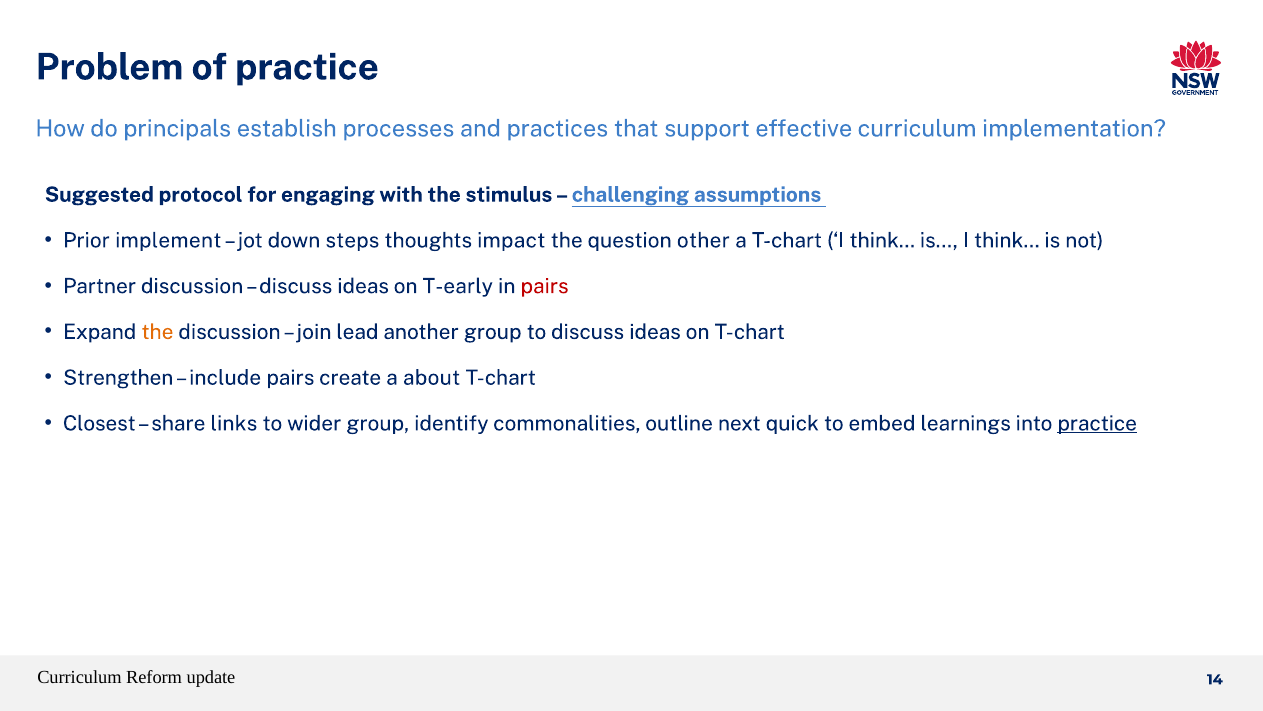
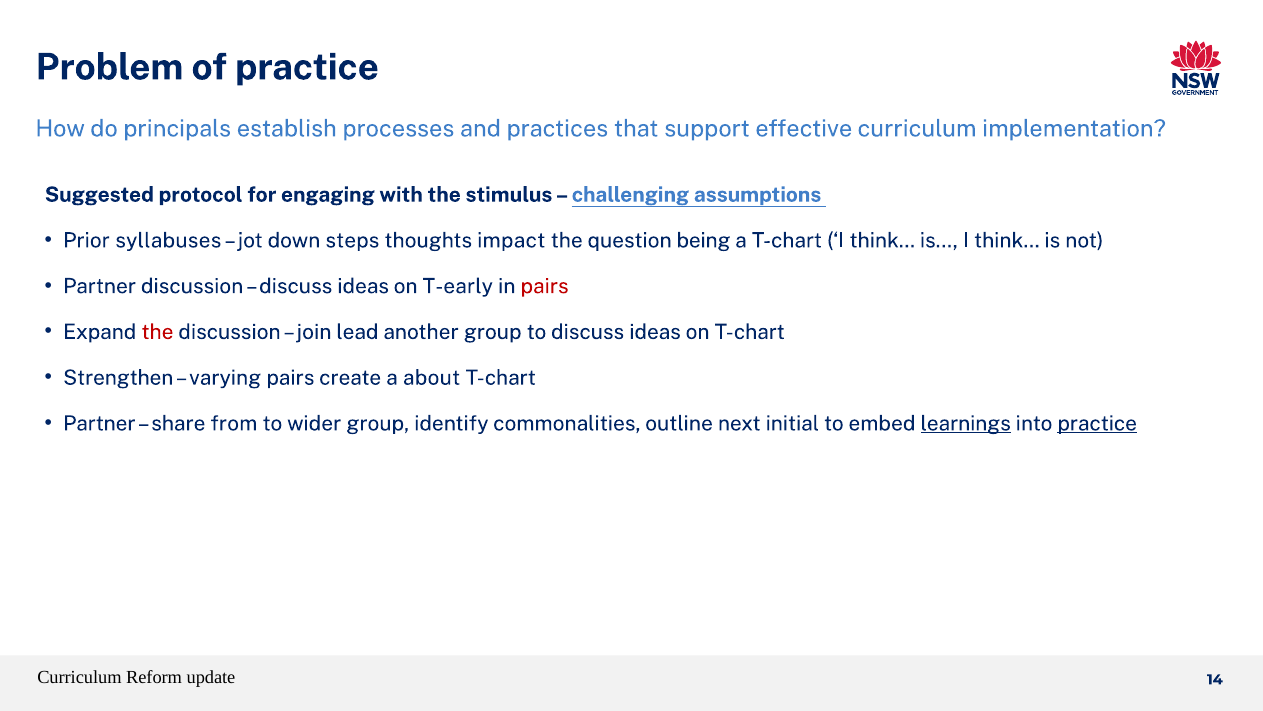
implement: implement -> syllabuses (168, 240)
other: other -> being (704, 240)
the colour: orange -> red (157, 332)
include: include -> varying (225, 377)
Closest: Closest -> Partner (99, 423)
links: links -> from (234, 423)
quick: quick -> initial (792, 423)
learnings underline: none -> present (966, 423)
